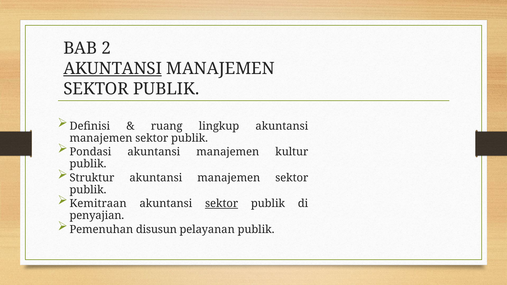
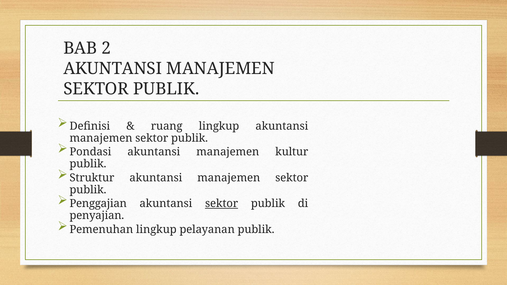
AKUNTANSI underline: present -> none (113, 69)
Kemitraan: Kemitraan -> Penggajian (98, 204)
Pemenuhan disusun: disusun -> lingkup (156, 230)
